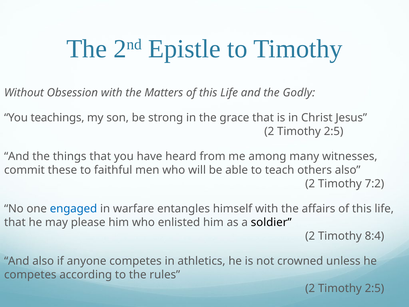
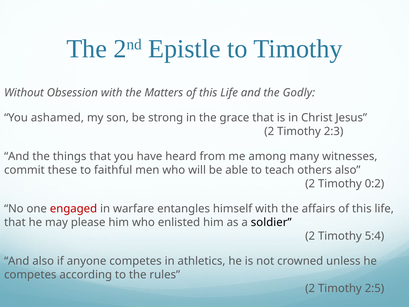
teachings: teachings -> ashamed (57, 118)
2:5: 2:5 -> 2:3 (334, 131)
7:2: 7:2 -> 0:2 (374, 184)
engaged colour: blue -> red (74, 209)
8:4: 8:4 -> 5:4 (374, 236)
